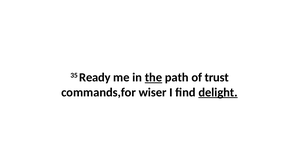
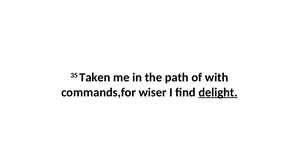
Ready: Ready -> Taken (95, 77)
the underline: present -> none (153, 77)
trust: trust -> with (217, 77)
